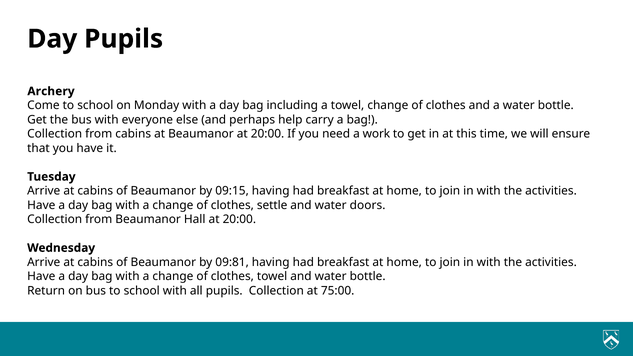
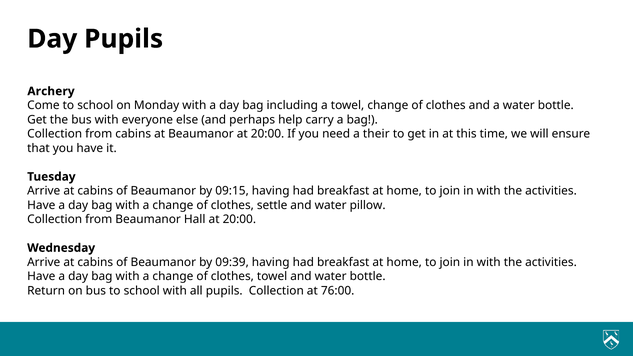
work: work -> their (376, 134)
doors: doors -> pillow (368, 205)
09:81: 09:81 -> 09:39 (232, 262)
75:00: 75:00 -> 76:00 (338, 291)
